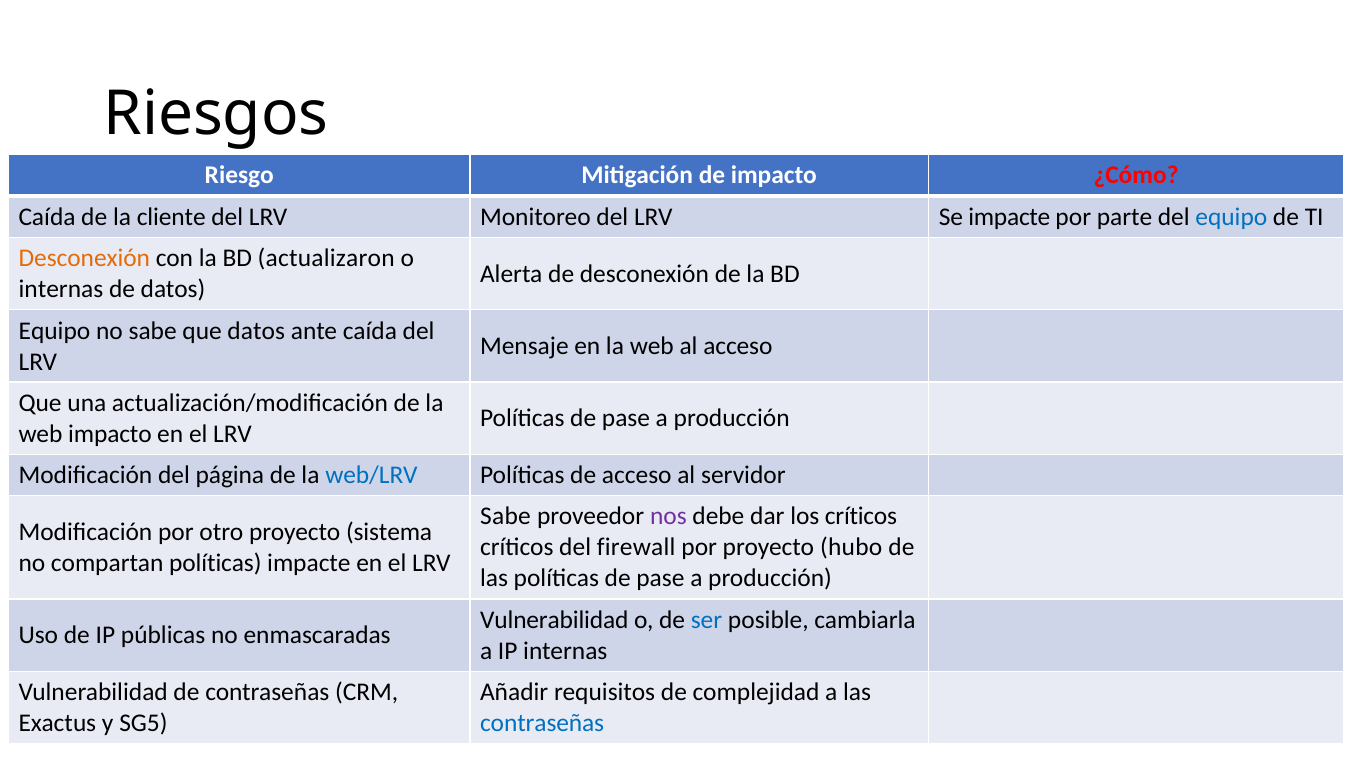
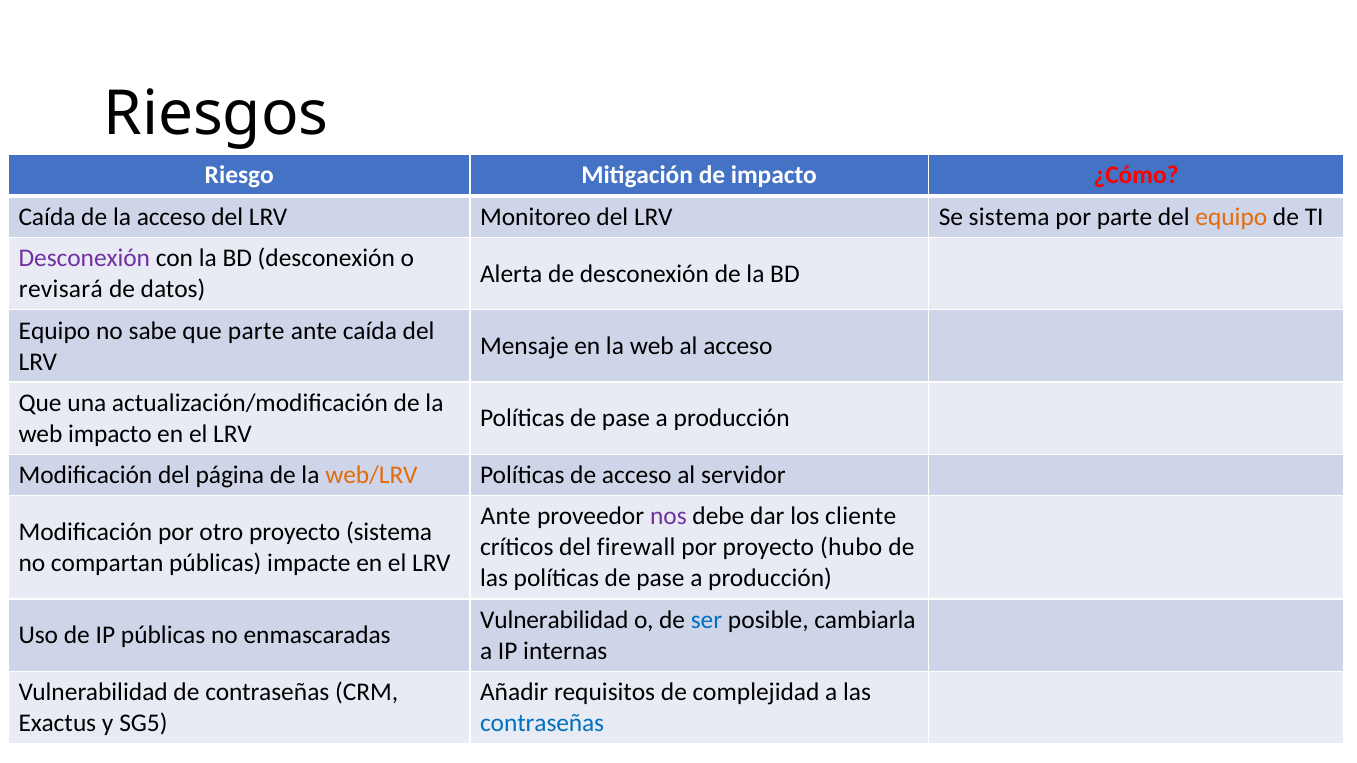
la cliente: cliente -> acceso (171, 217)
Se impacte: impacte -> sistema (1009, 217)
equipo colour: blue -> orange (1231, 217)
Desconexión colour: orange -> purple (84, 258)
BD actualizaron: actualizaron -> desconexión (326, 258)
internas: internas -> revisará (61, 290)
que datos: datos -> parte (256, 331)
web/LRV colour: blue -> orange (371, 475)
Sabe: Sabe -> Ante (506, 517)
los críticos: críticos -> cliente (861, 517)
compartan políticas: políticas -> públicas (215, 563)
